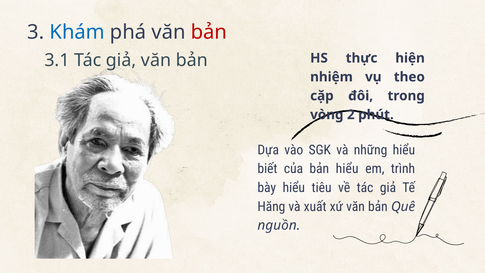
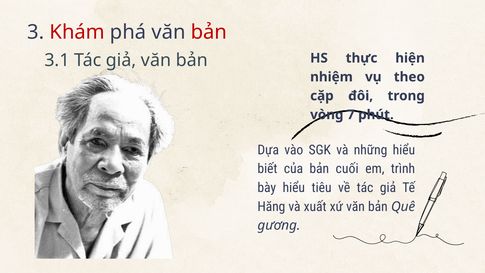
Khám colour: blue -> red (77, 32)
2: 2 -> 7 (351, 115)
bản hiểu: hiểu -> cuối (347, 169)
nguồn: nguồn -> gương (279, 225)
